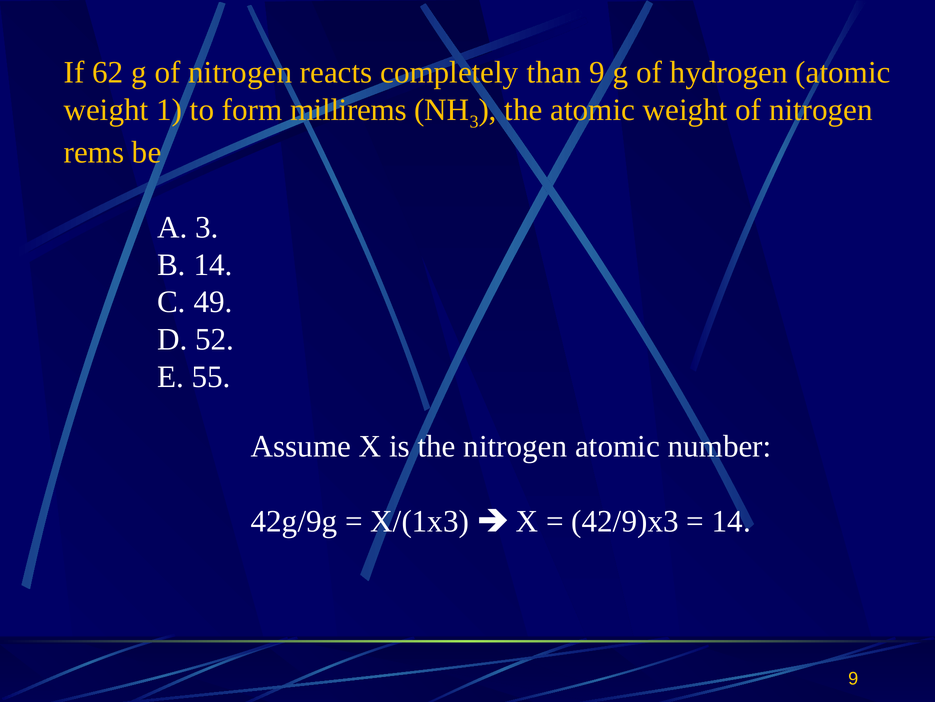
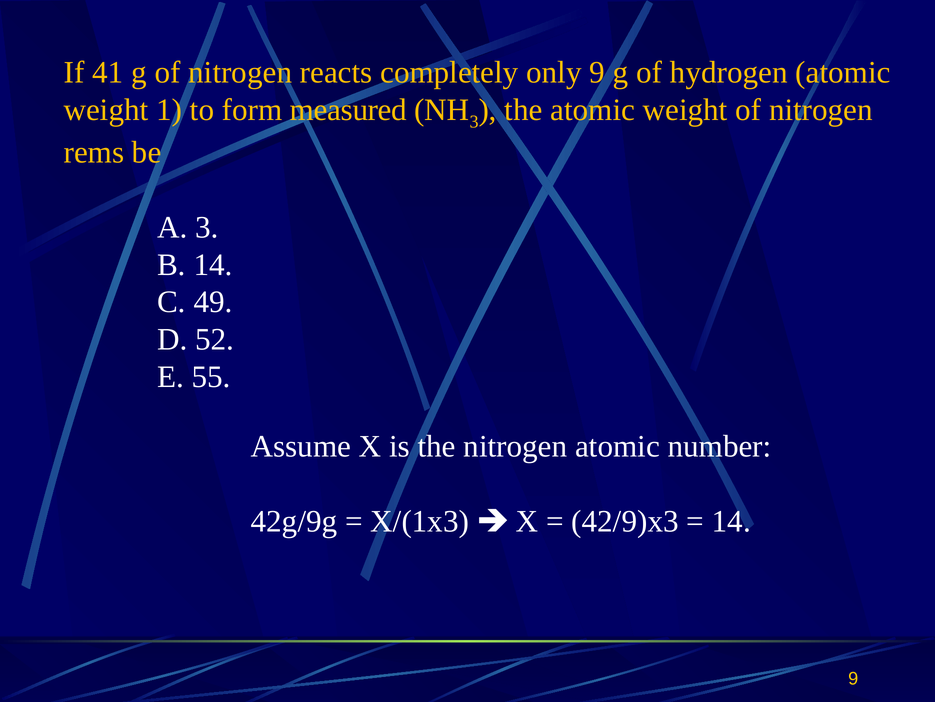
62: 62 -> 41 (108, 72)
than: than -> only (554, 72)
millirems: millirems -> measured (348, 110)
